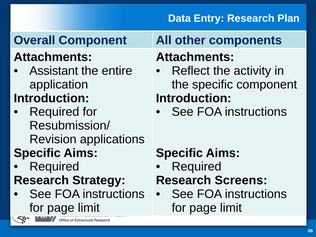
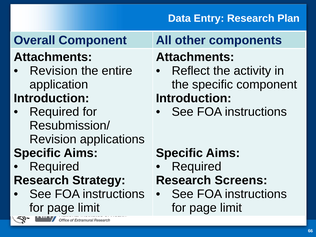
Assistant: Assistant -> Revision (54, 71)
